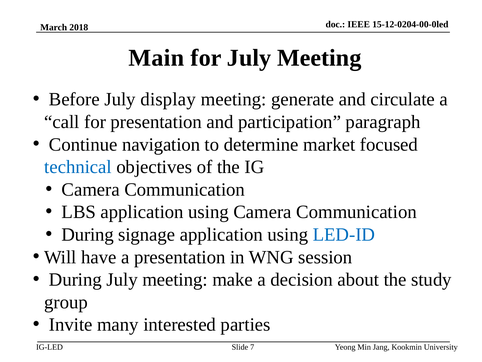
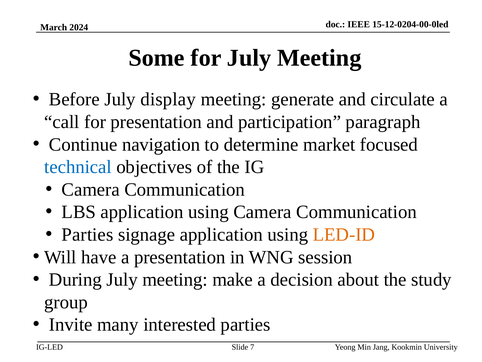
2018: 2018 -> 2024 (79, 27)
Main: Main -> Some (157, 58)
During: During -> Parties (88, 234)
LED-ID colour: blue -> orange (344, 234)
